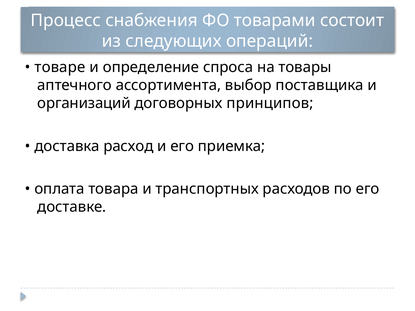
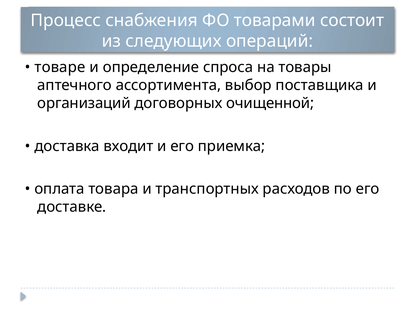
принципов: принципов -> очищенной (270, 103)
расход: расход -> входит (128, 146)
